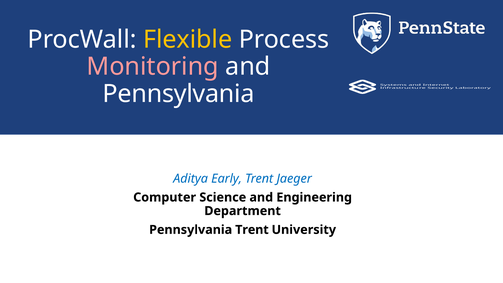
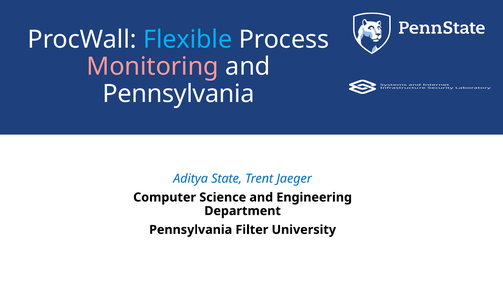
Flexible colour: yellow -> light blue (188, 39)
Early: Early -> State (227, 178)
Pennsylvania Trent: Trent -> Filter (252, 230)
